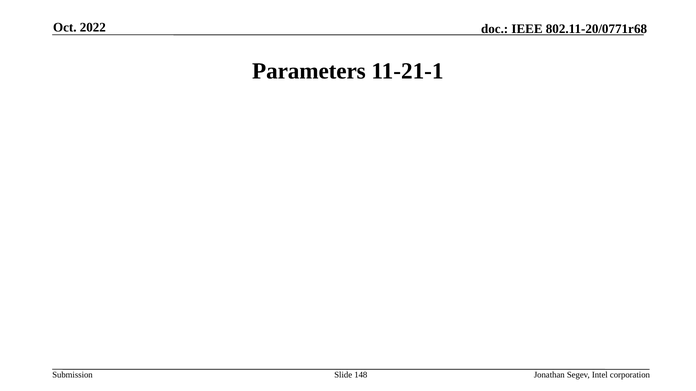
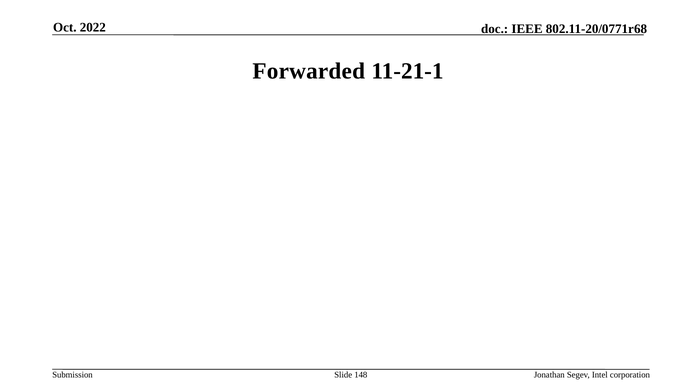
Parameters: Parameters -> Forwarded (309, 71)
